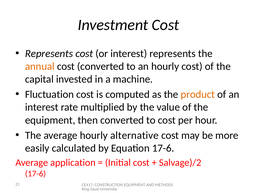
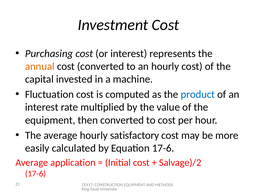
Represents: Represents -> Purchasing (49, 53)
product colour: orange -> blue (198, 94)
alternative: alternative -> satisfactory (135, 135)
